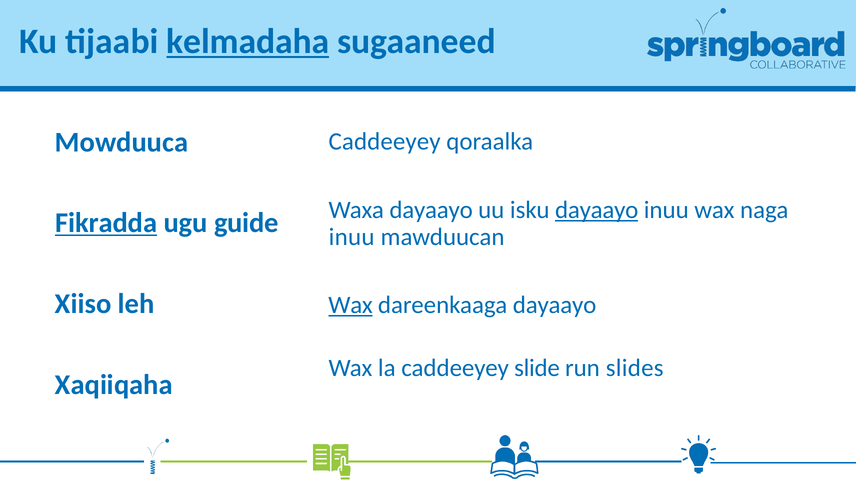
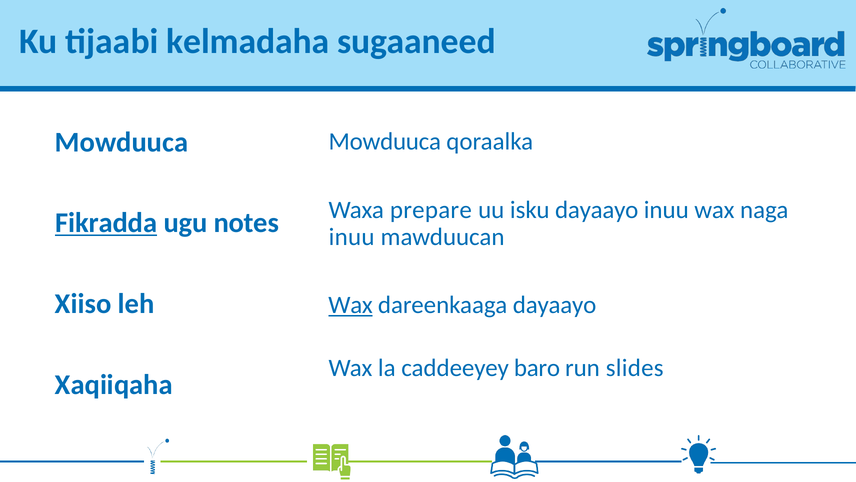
kelmadaha underline: present -> none (248, 42)
Caddeeyey: Caddeeyey -> Mowduuca (385, 141)
Waxa dayaayo: dayaayo -> prepare (431, 210)
dayaayo underline: present -> none (597, 210)
guide: guide -> notes (246, 223)
slide: slide -> baro (537, 368)
